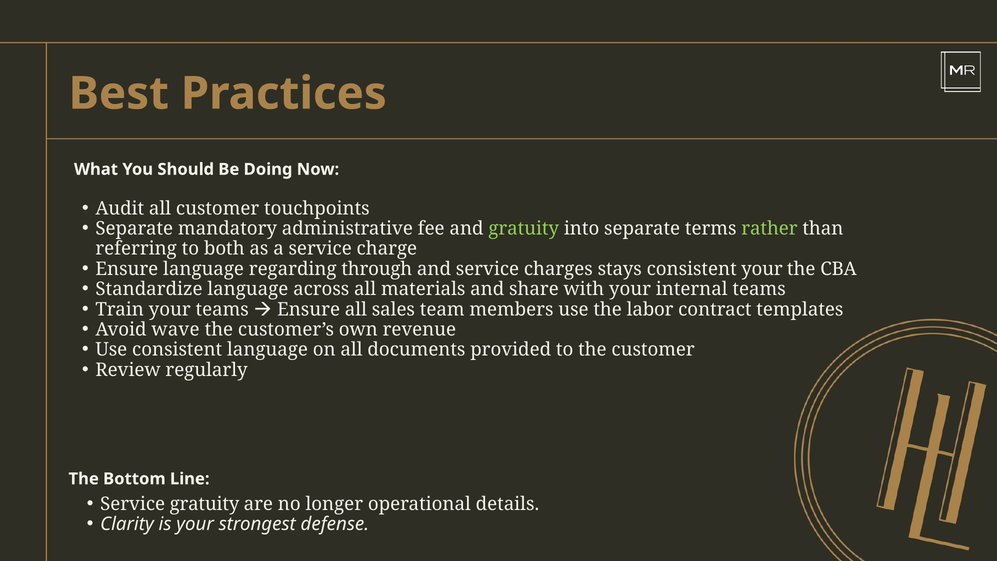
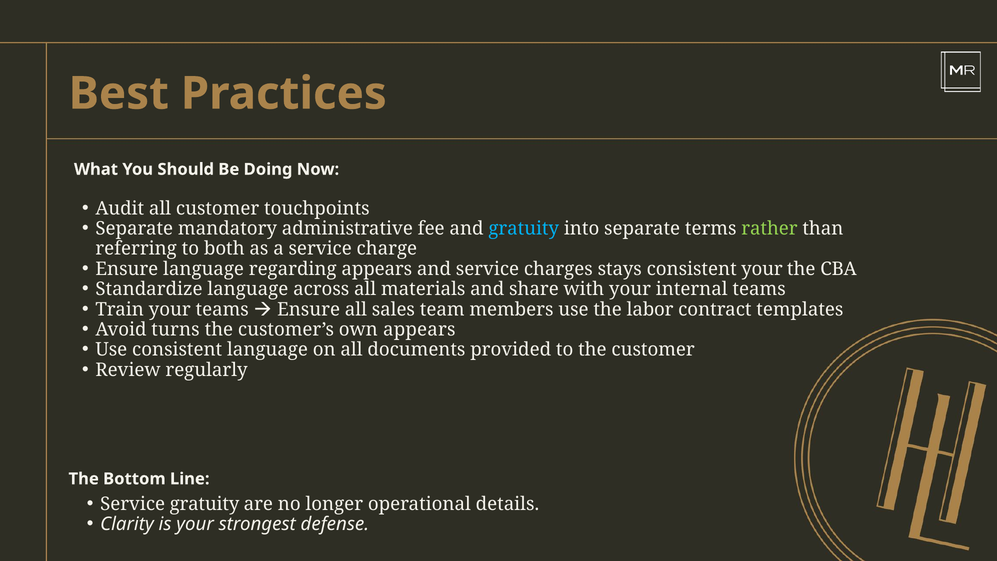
gratuity colour: light green -> light blue (524, 228)
regarding through: through -> appears (377, 269)
wave: wave -> turns (176, 329)
own revenue: revenue -> appears (419, 329)
